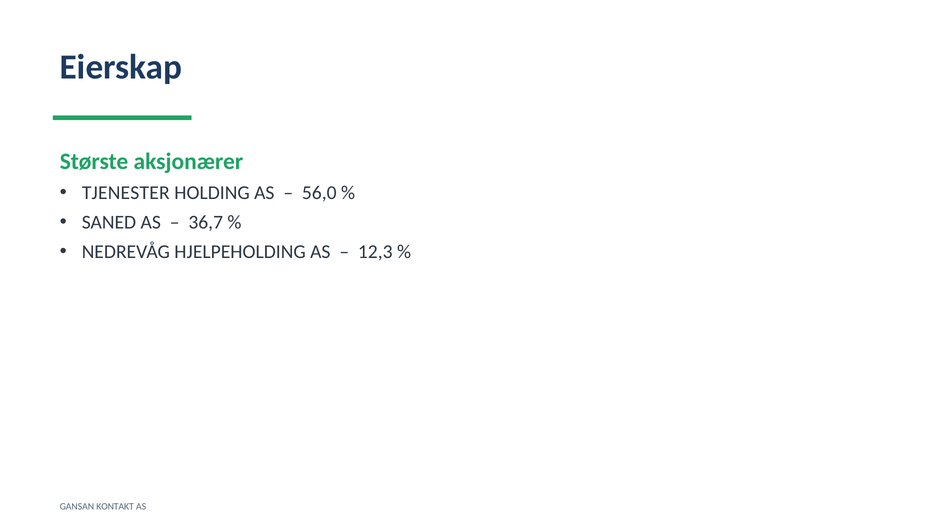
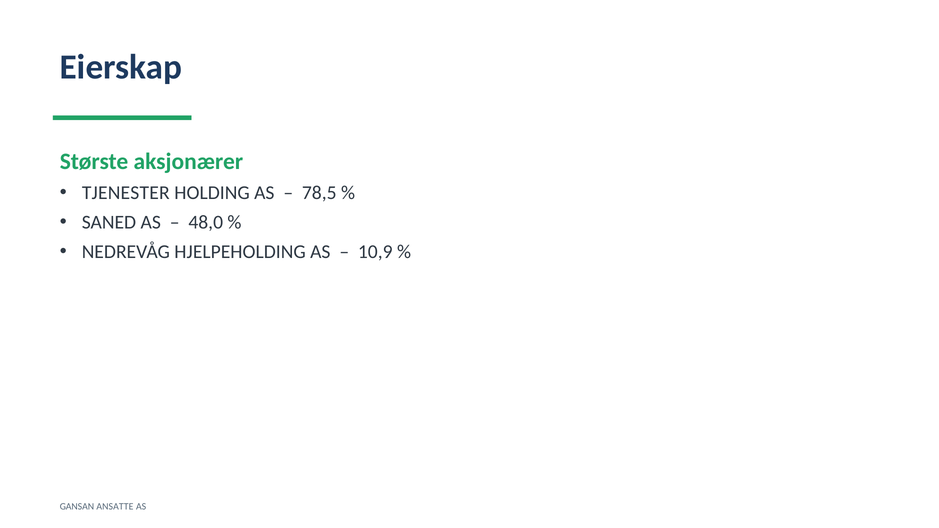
56,0: 56,0 -> 78,5 (319, 193)
36,7: 36,7 -> 48,0 (206, 222)
12,3: 12,3 -> 10,9 (375, 252)
KONTAKT: KONTAKT -> ANSATTE (115, 507)
